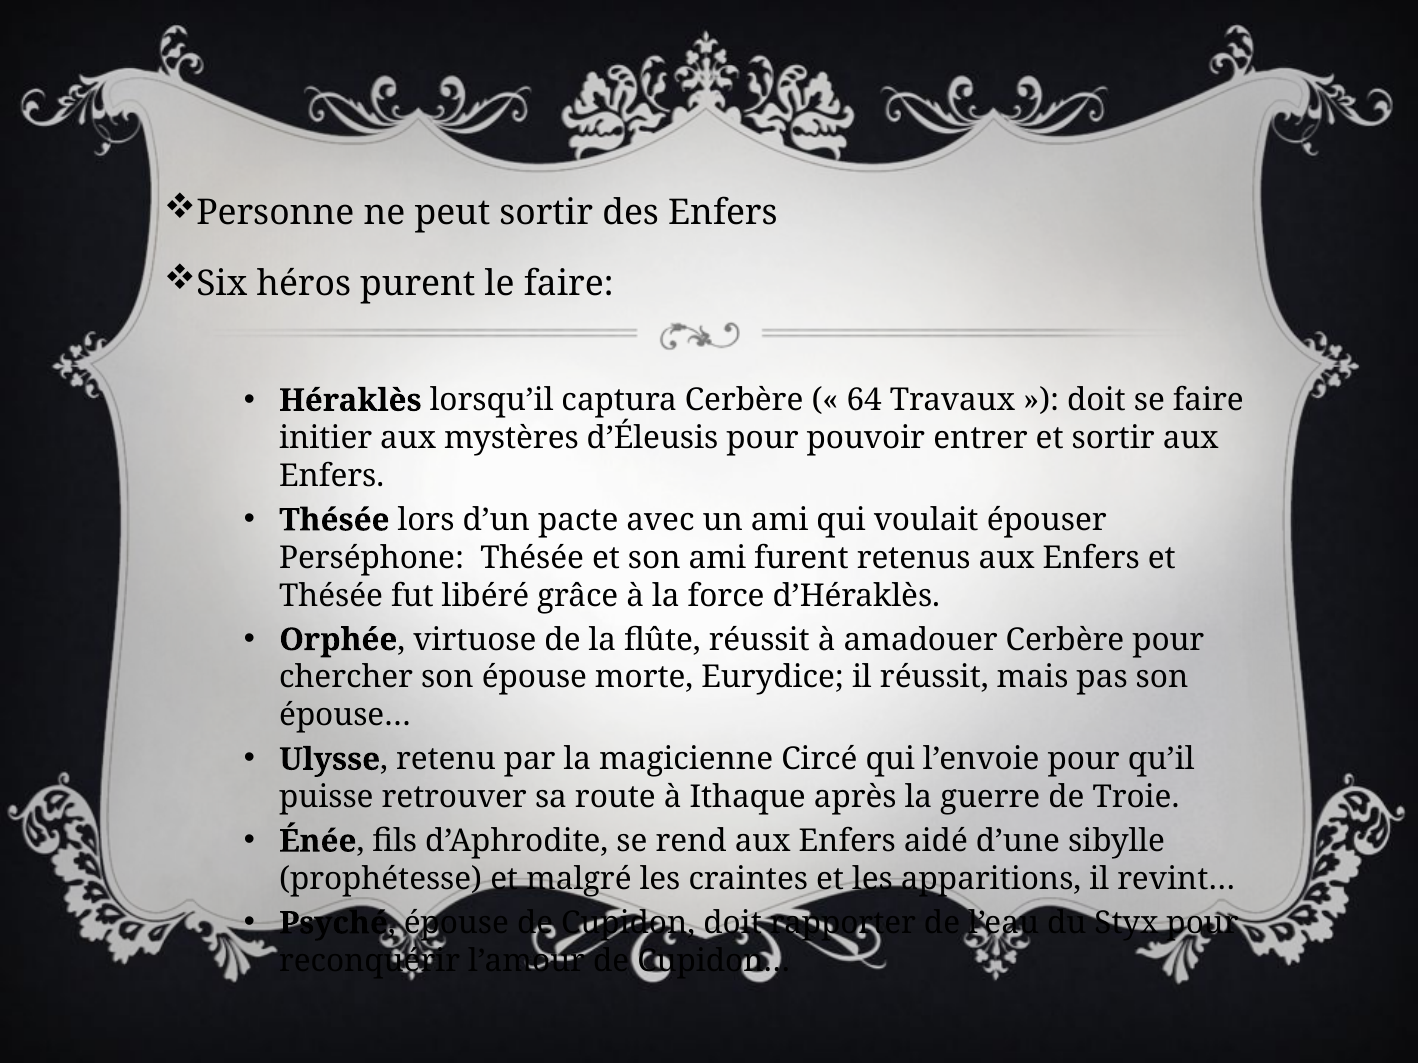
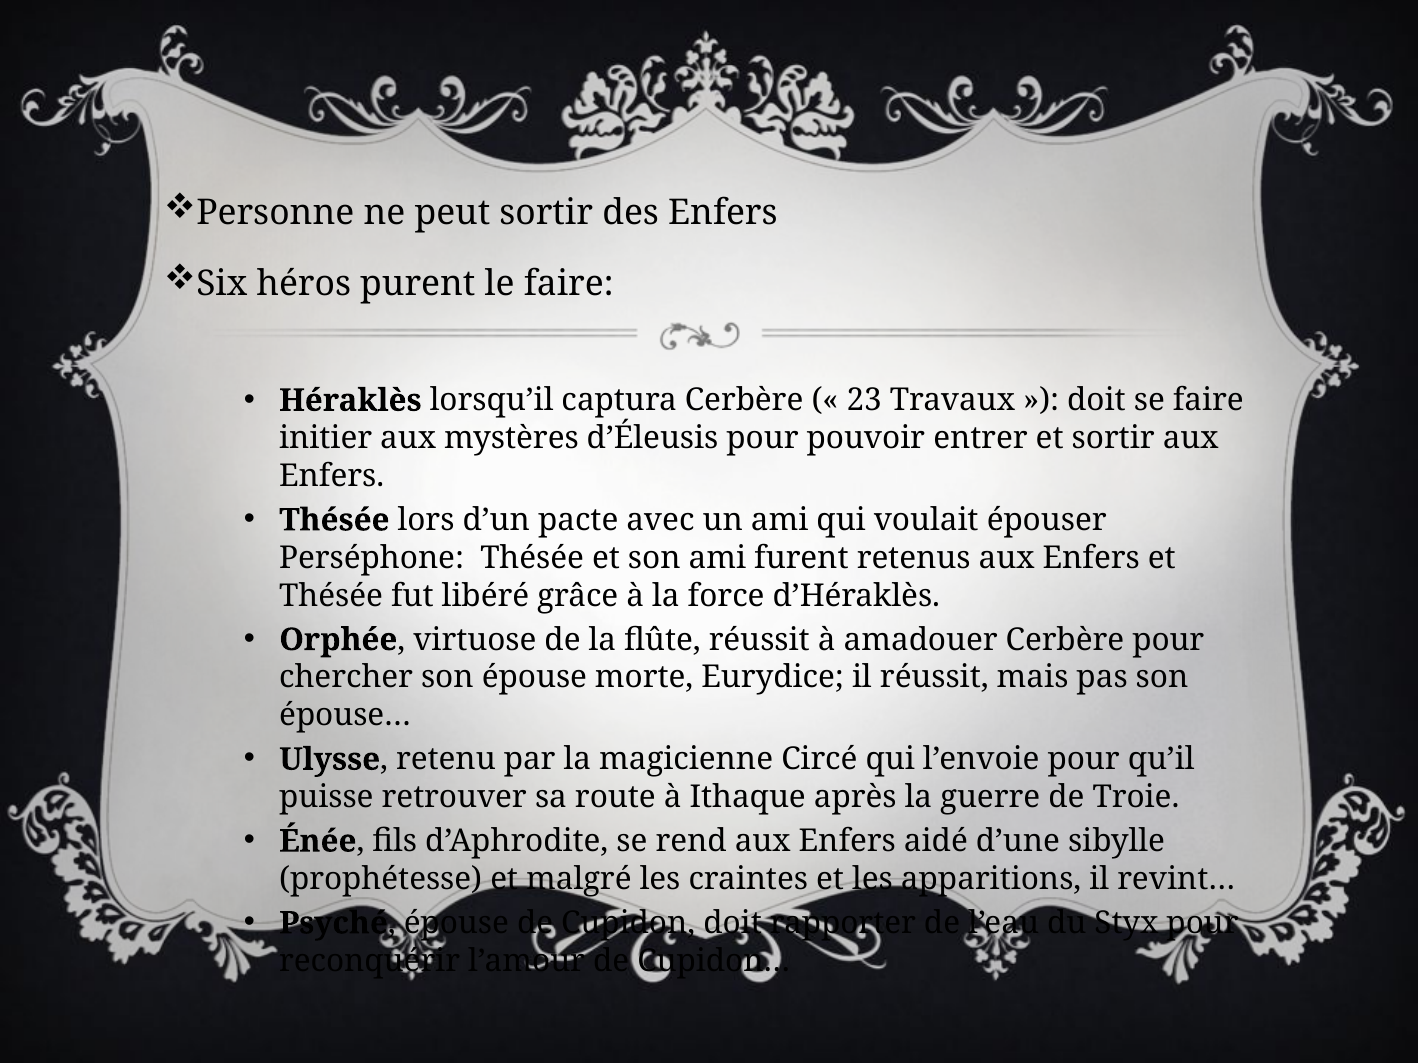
64: 64 -> 23 (864, 401)
